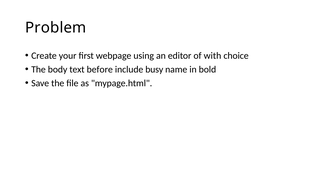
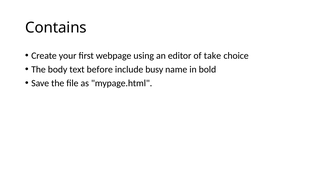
Problem: Problem -> Contains (56, 28)
with: with -> take (212, 56)
